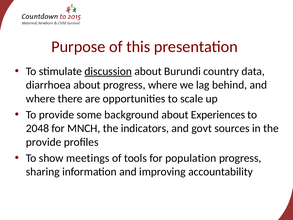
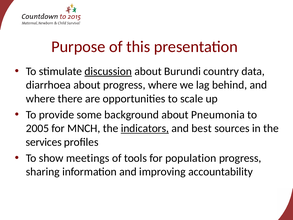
Experiences: Experiences -> Pneumonia (218, 115)
2048: 2048 -> 2005 (37, 128)
indicators underline: none -> present (145, 128)
govt: govt -> best (202, 128)
provide: provide -> services (44, 142)
